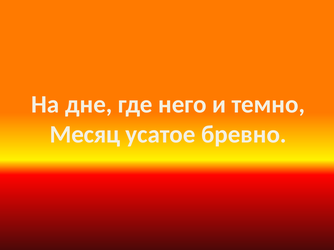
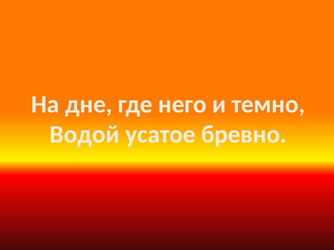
Месяц: Месяц -> Водой (85, 135)
